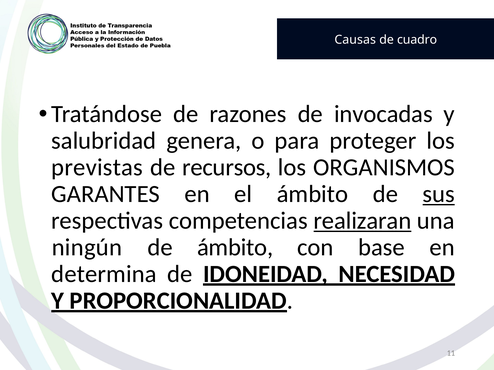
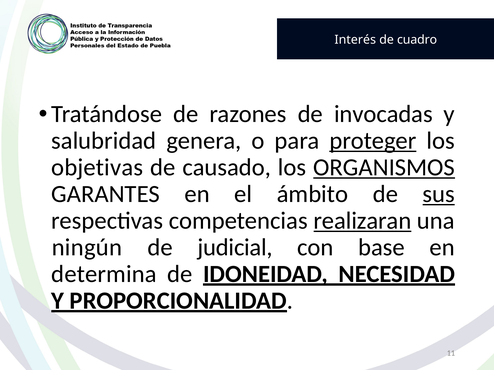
Causas: Causas -> Interés (355, 40)
proteger underline: none -> present (373, 141)
previstas: previstas -> objetivas (97, 168)
recursos: recursos -> causado (227, 168)
ORGANISMOS underline: none -> present (384, 168)
de ámbito: ámbito -> judicial (235, 248)
